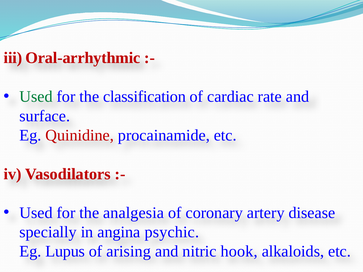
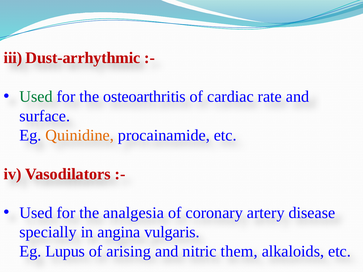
Oral-arrhythmic: Oral-arrhythmic -> Dust-arrhythmic (83, 58)
classification: classification -> osteoarthritis (144, 97)
Quinidine colour: red -> orange (80, 135)
psychic: psychic -> vulgaris (172, 232)
hook: hook -> them (239, 252)
